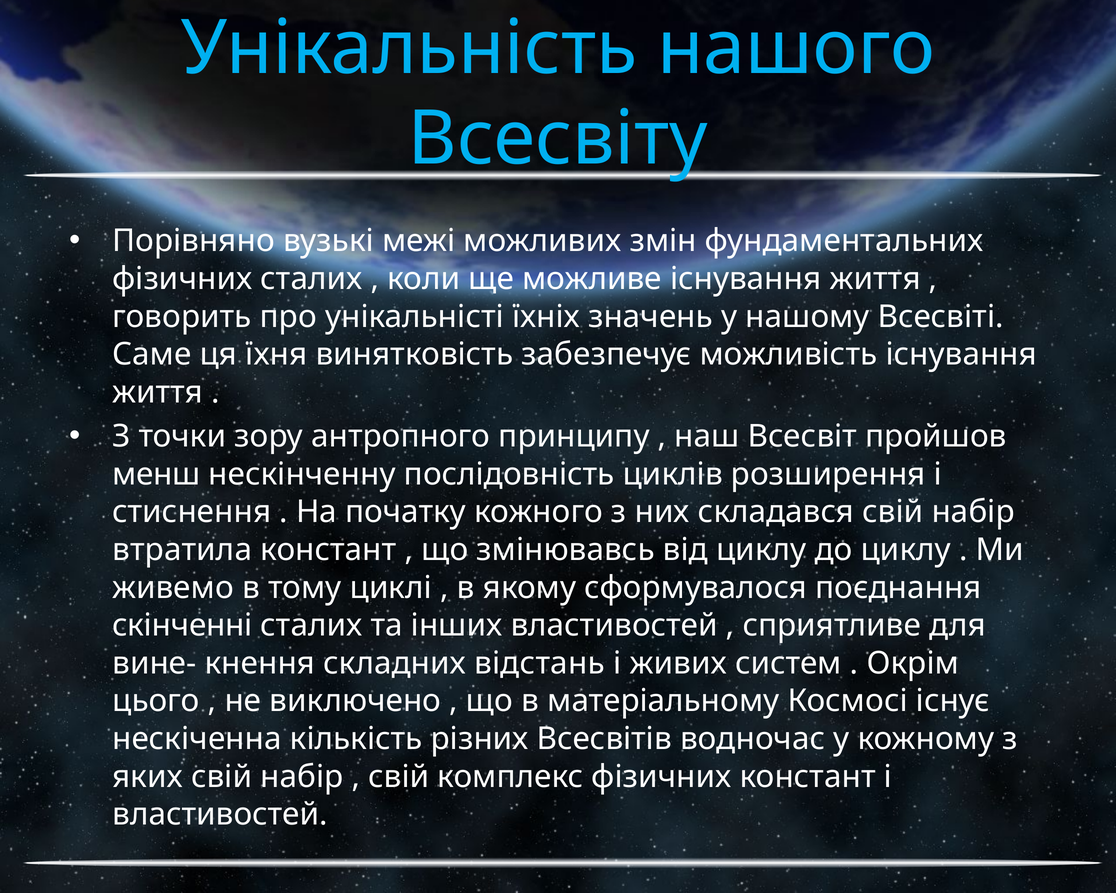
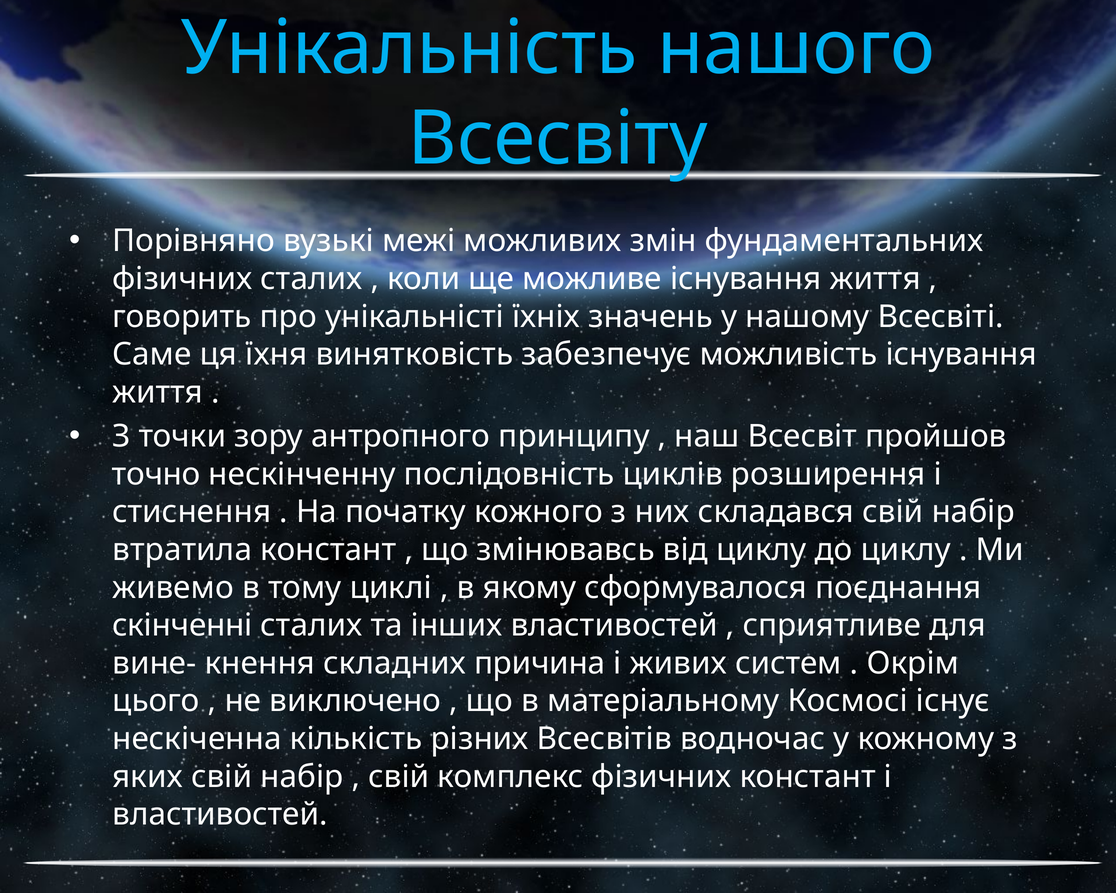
менш: менш -> точно (156, 474)
відстань: відстань -> причина (540, 663)
